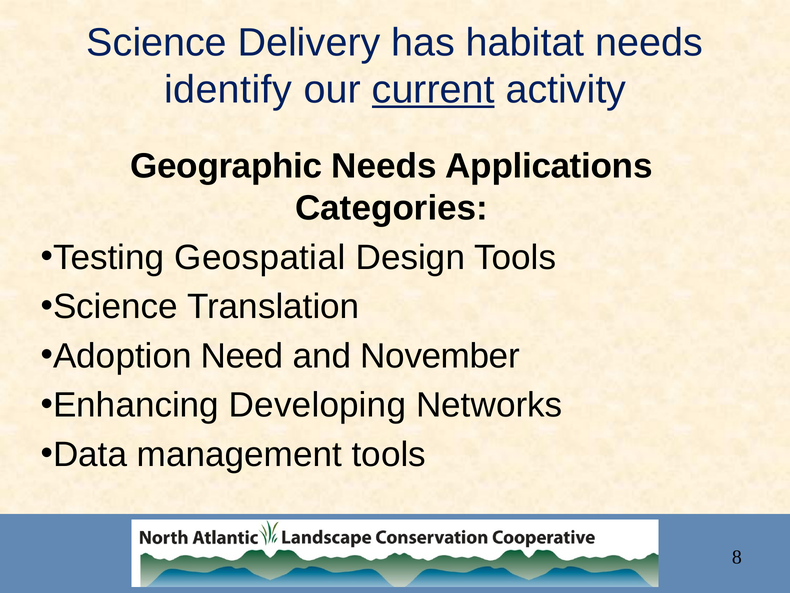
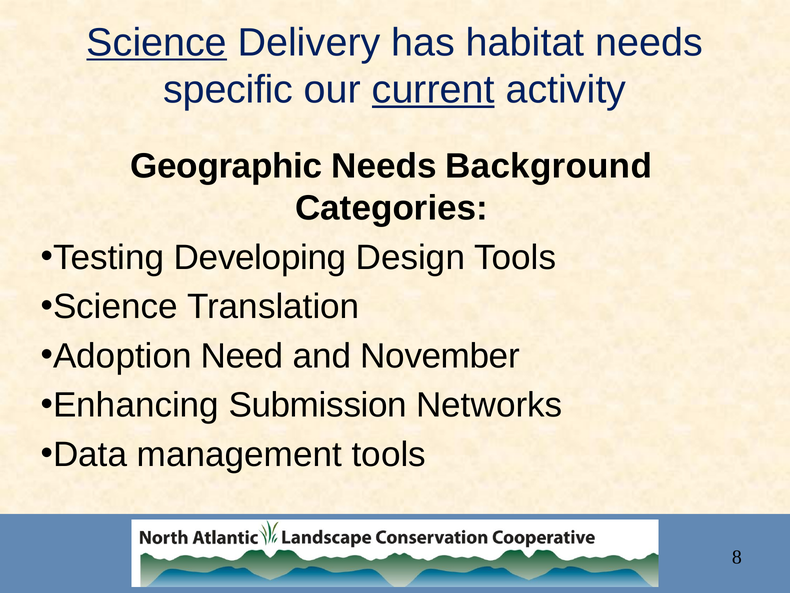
Science underline: none -> present (157, 42)
identify: identify -> specific (228, 90)
Applications: Applications -> Background (549, 166)
Geospatial: Geospatial -> Developing (260, 257)
Developing: Developing -> Submission (318, 405)
